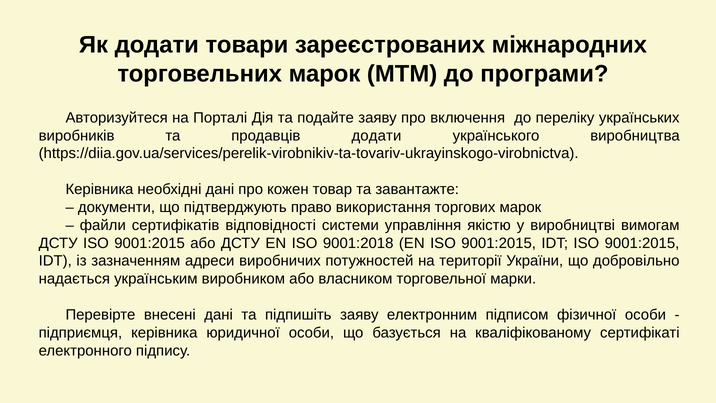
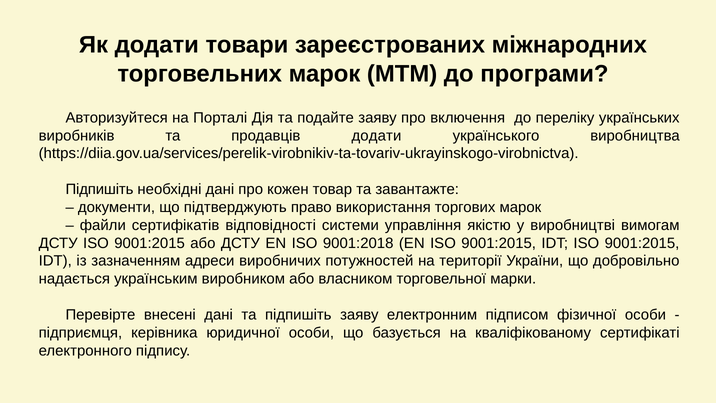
Керівника: Керівника -> Підпишіть (99, 189)
